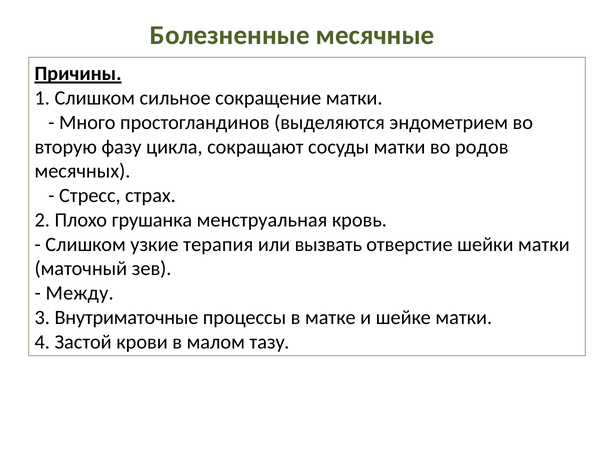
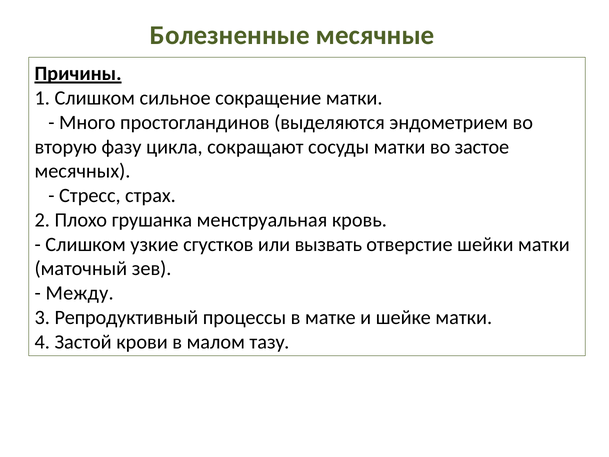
родов: родов -> застое (482, 147)
терапия: терапия -> сгустков (218, 244)
Внутриматочные: Внутриматочные -> Репродуктивный (126, 317)
